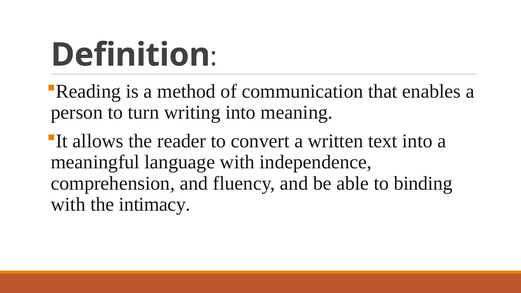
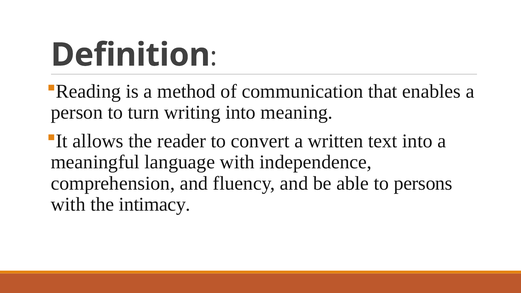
binding: binding -> persons (423, 183)
